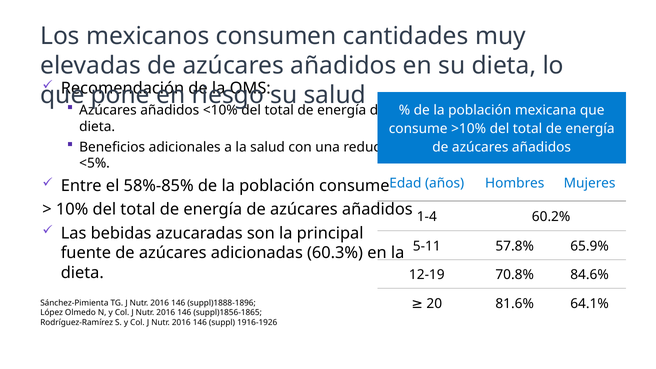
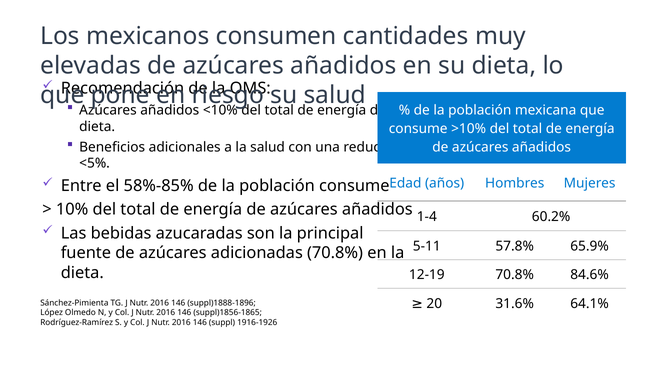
adicionadas 60.3%: 60.3% -> 70.8% (335, 253)
81.6%: 81.6% -> 31.6% (515, 304)
